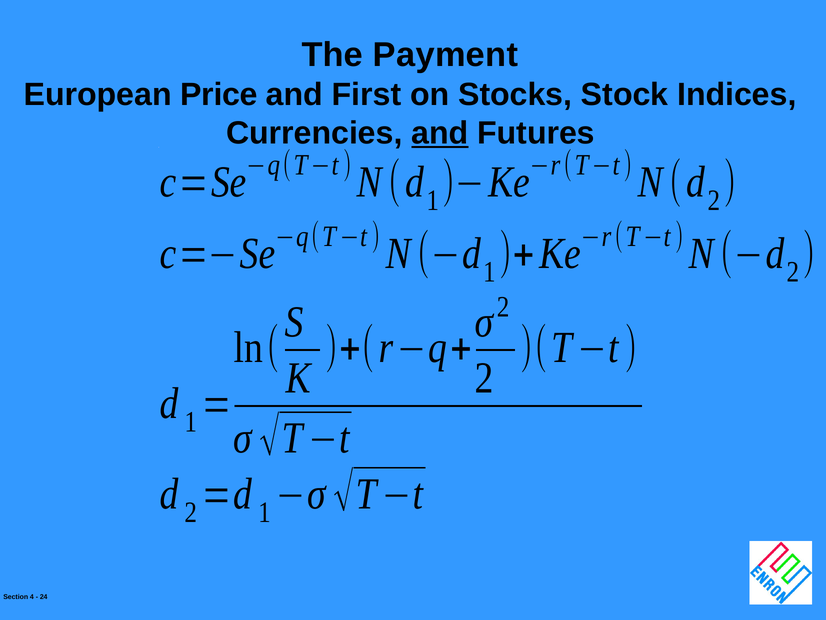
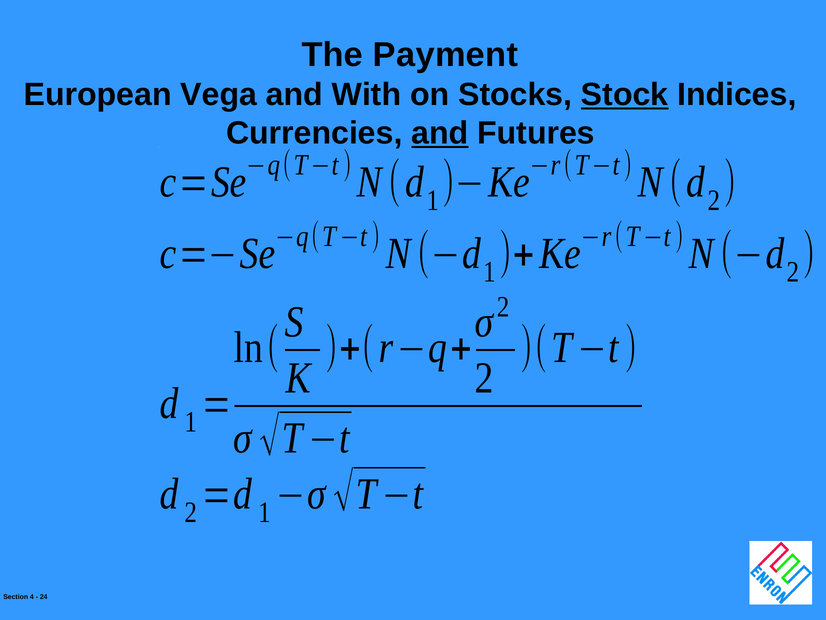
Price: Price -> Vega (219, 95)
First: First -> With (367, 95)
Stock underline: none -> present (625, 95)
